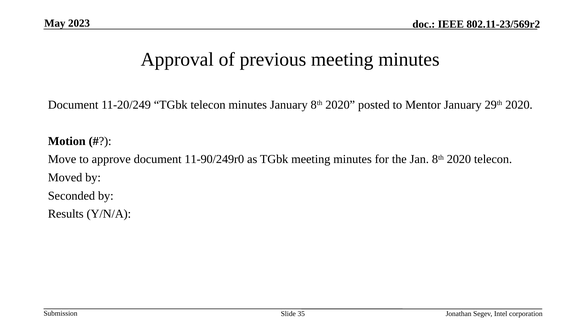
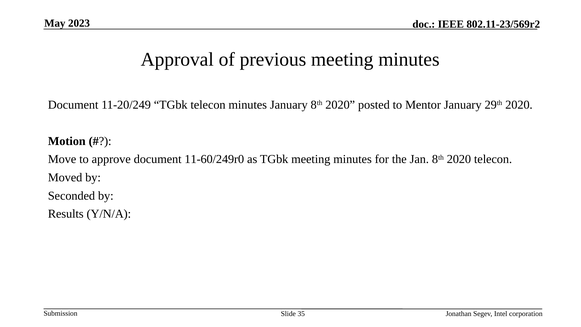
11-90/249r0: 11-90/249r0 -> 11-60/249r0 (214, 159)
